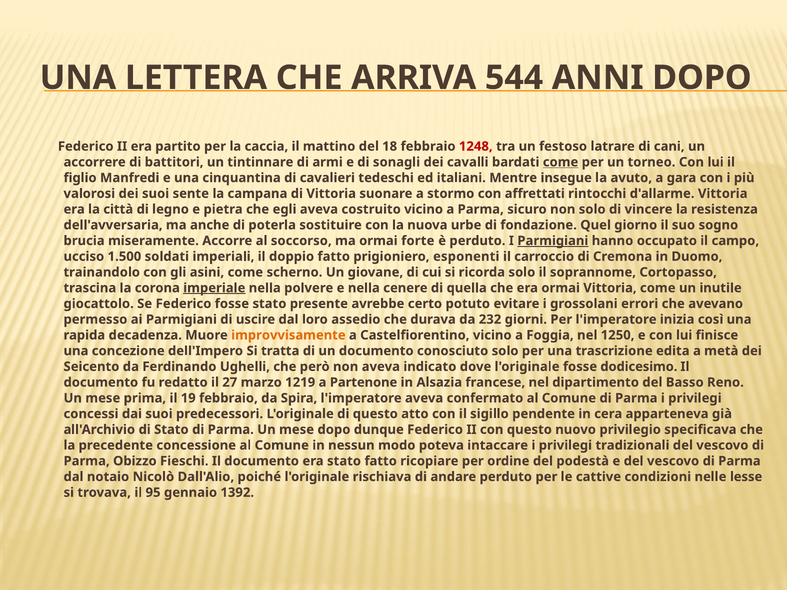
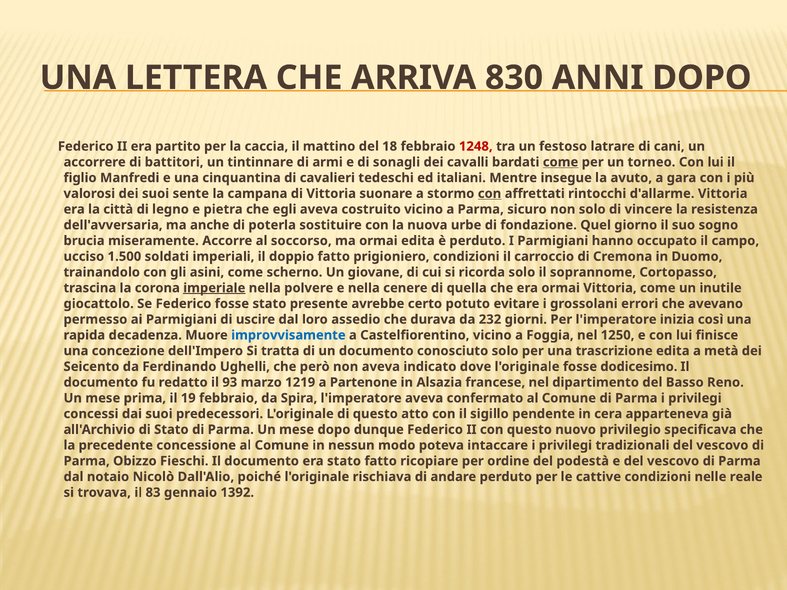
544: 544 -> 830 (514, 78)
con underline: none -> present (490, 194)
ormai forte: forte -> edita (418, 241)
Parmigiani underline: present -> none (553, 241)
prigioniero esponenti: esponenti -> condizioni (466, 257)
improvvisamente colour: orange -> blue (288, 335)
27: 27 -> 93 (230, 383)
lesse: lesse -> reale (746, 477)
95: 95 -> 83 (153, 493)
